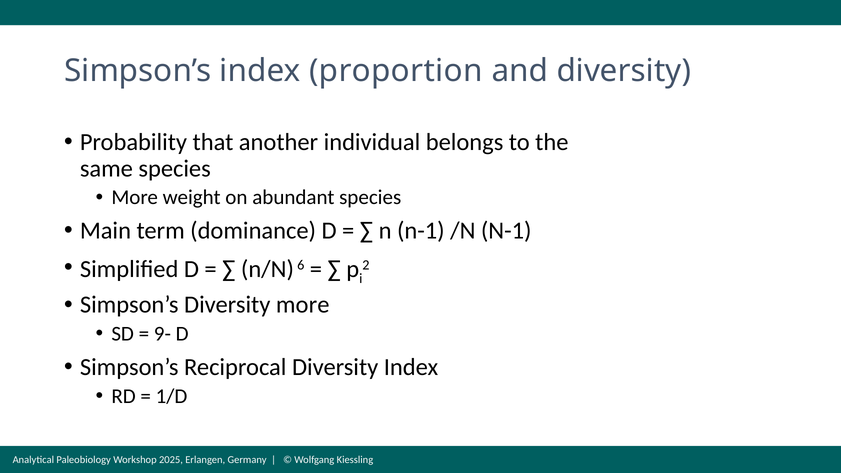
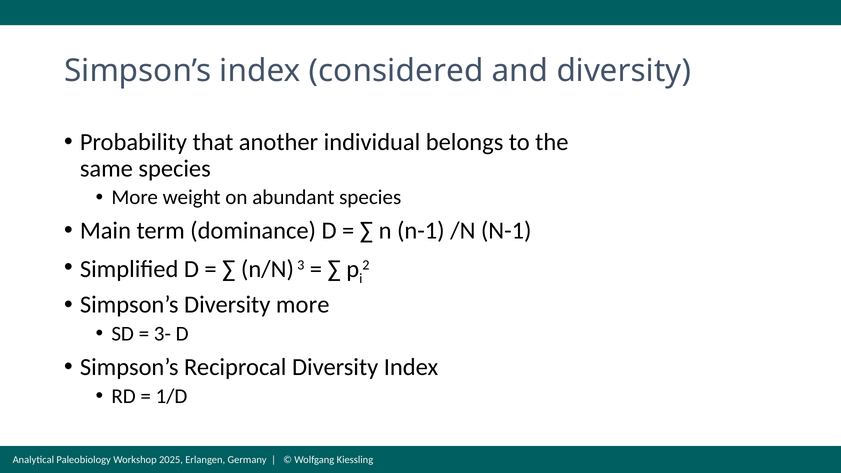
proportion: proportion -> considered (396, 71)
6: 6 -> 3 (301, 265)
9-: 9- -> 3- (162, 334)
